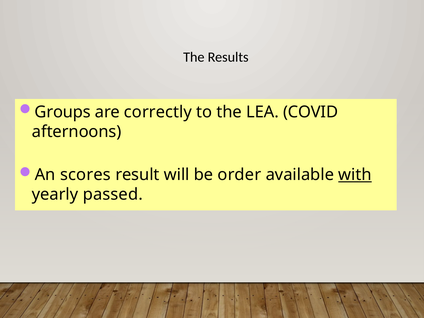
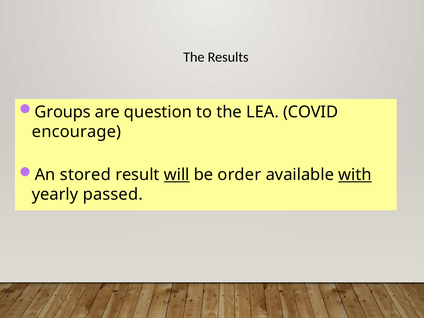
correctly: correctly -> question (158, 112)
afternoons: afternoons -> encourage (77, 132)
scores: scores -> stored (85, 175)
will underline: none -> present (177, 175)
